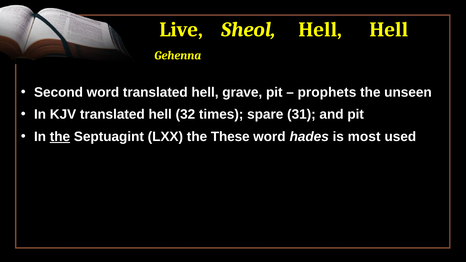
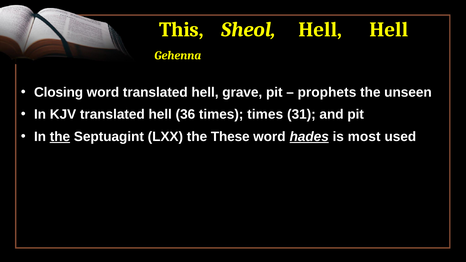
Live: Live -> This (181, 30)
Second: Second -> Closing (59, 92)
32: 32 -> 36 (185, 115)
times spare: spare -> times (265, 115)
hades underline: none -> present (309, 137)
